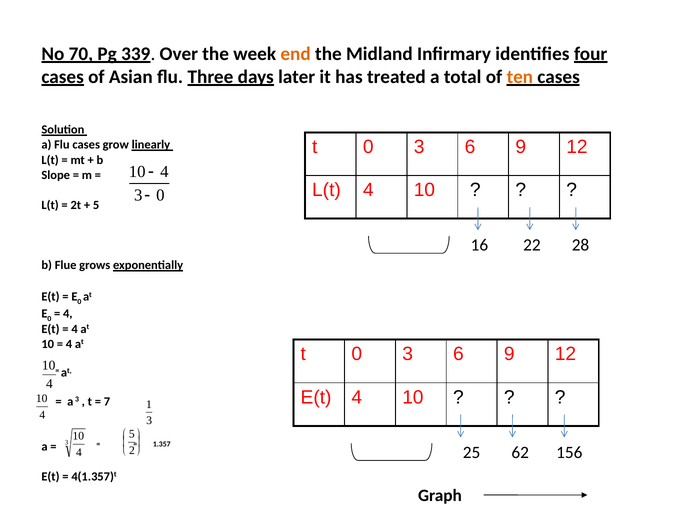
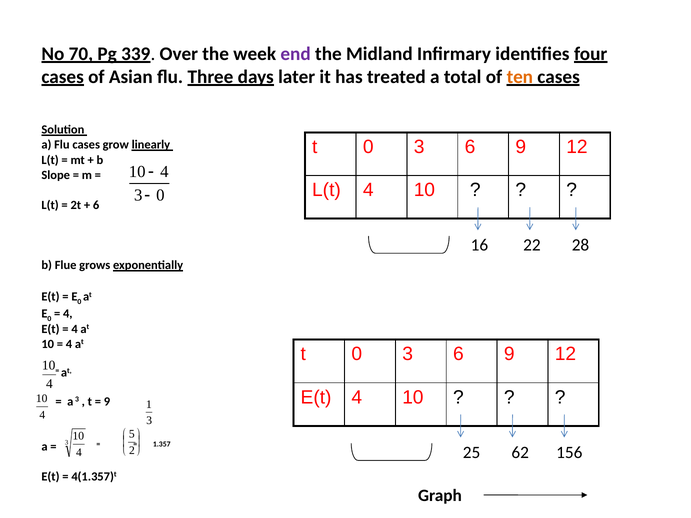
end colour: orange -> purple (296, 54)
5: 5 -> 6 (96, 205)
7: 7 -> 9 (107, 402)
